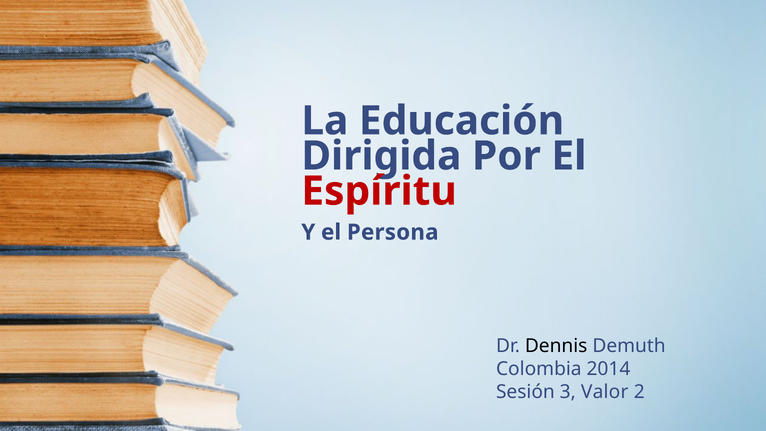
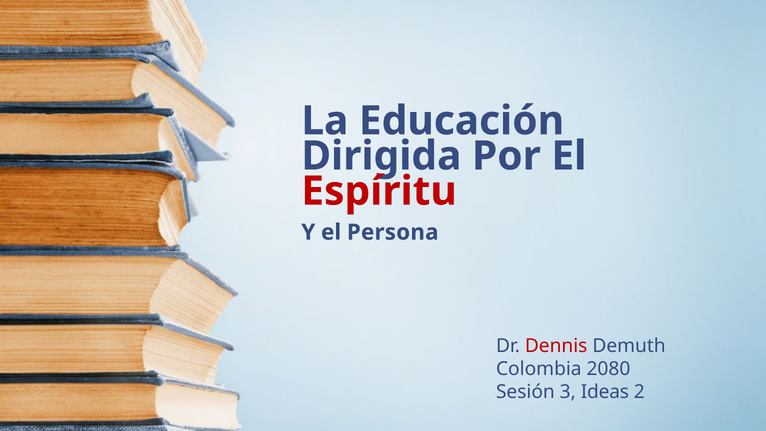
Dennis colour: black -> red (556, 346)
2014: 2014 -> 2080 (608, 369)
Valor: Valor -> Ideas (605, 392)
